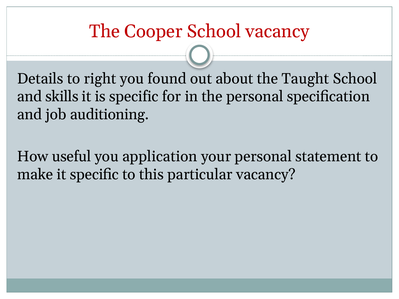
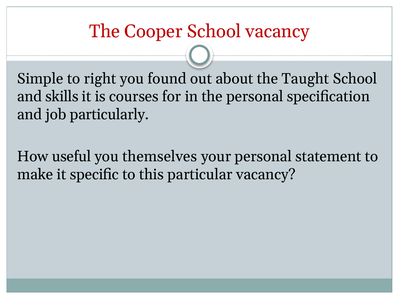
Details: Details -> Simple (40, 79)
is specific: specific -> courses (134, 97)
auditioning: auditioning -> particularly (109, 115)
application: application -> themselves (160, 157)
